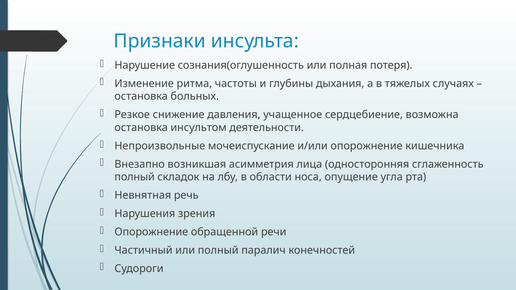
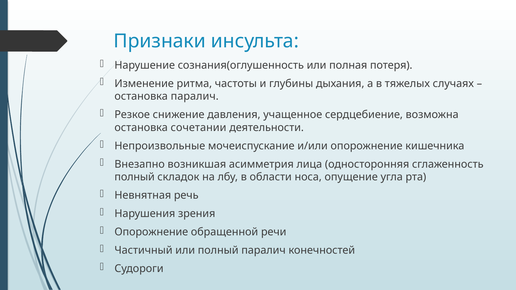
остановка больных: больных -> паралич (195, 96)
инсультом: инсультом -> сочетании (198, 128)
